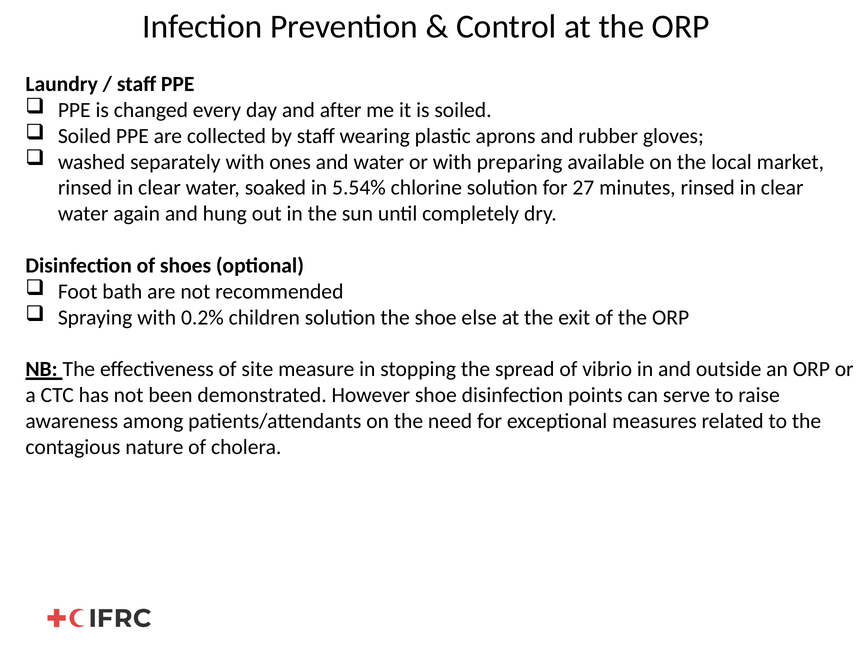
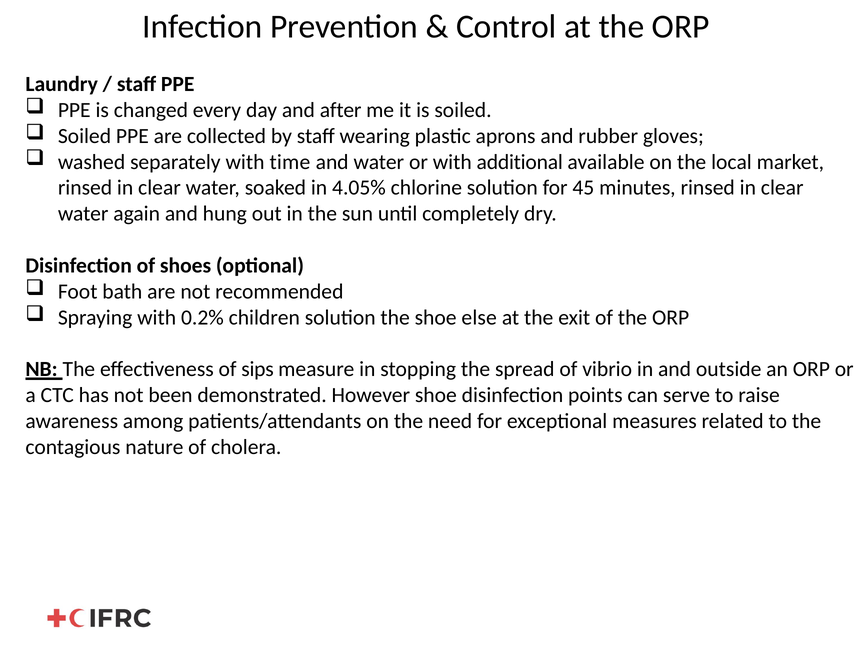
ones: ones -> time (290, 162)
preparing: preparing -> additional (520, 162)
5.54%: 5.54% -> 4.05% (359, 188)
27: 27 -> 45 (583, 188)
site: site -> sips (258, 369)
